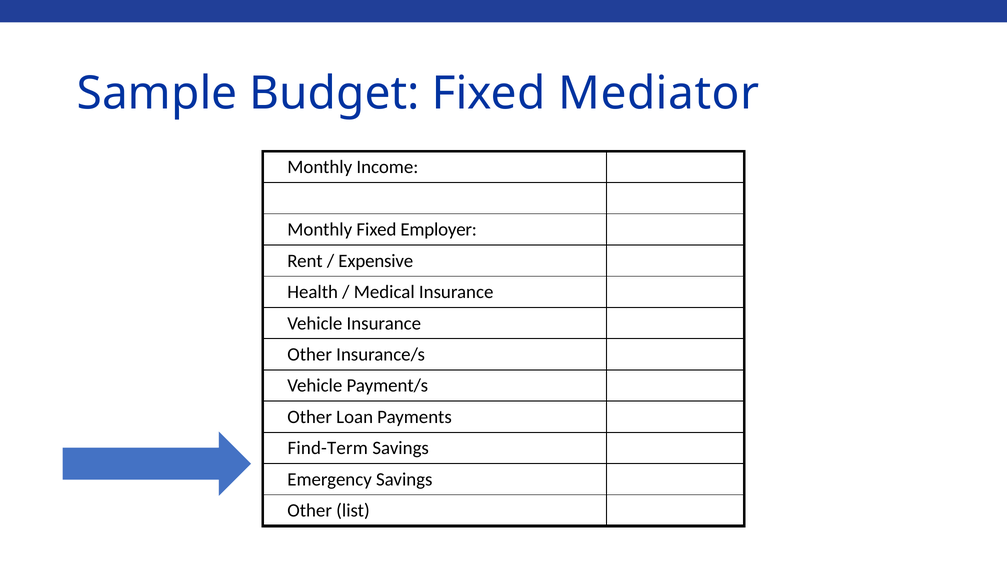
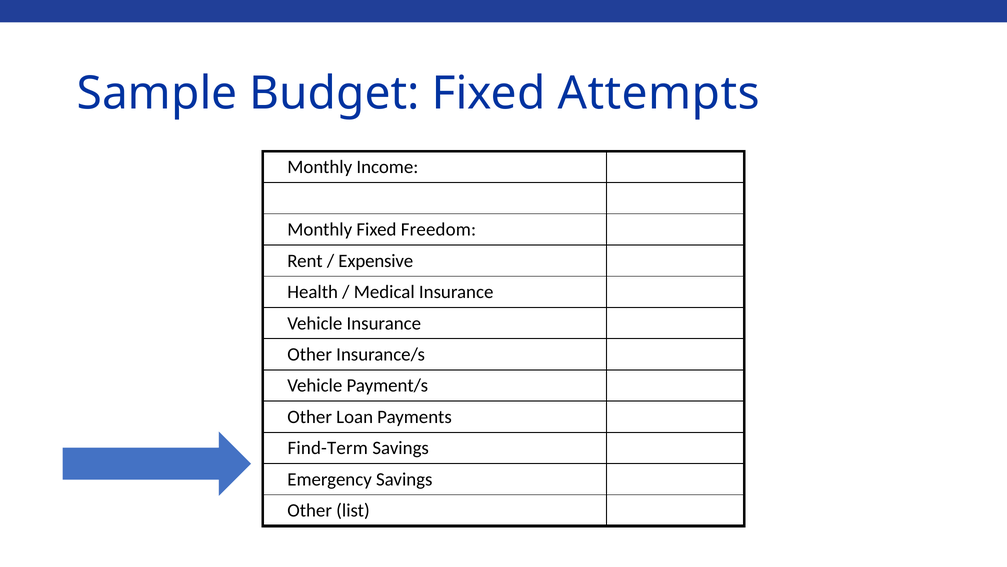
Mediator: Mediator -> Attempts (659, 93)
Employer: Employer -> Freedom (438, 229)
